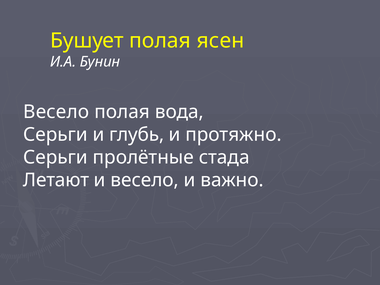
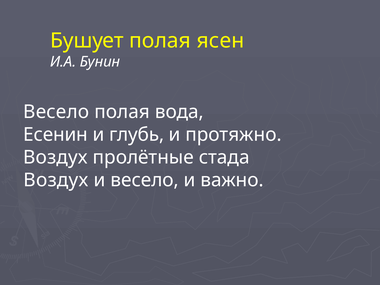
Серьги: Серьги -> Есенин (56, 135)
Серьги: Серьги -> Воздух (55, 157)
Летают: Летают -> Воздух (56, 180)
